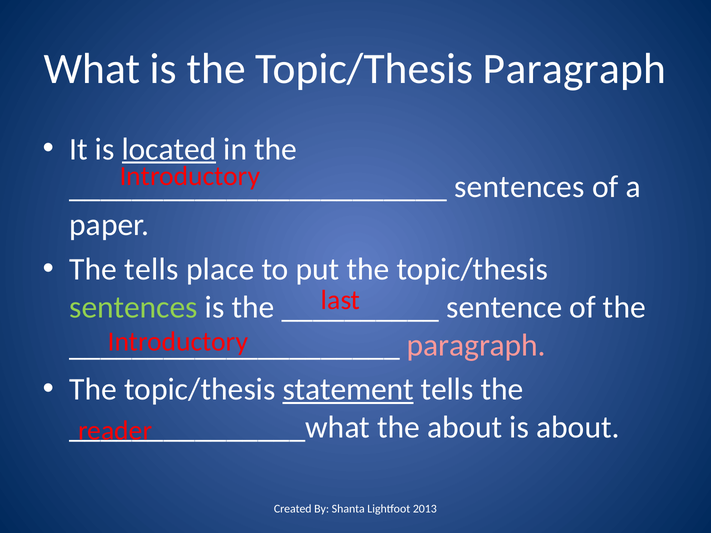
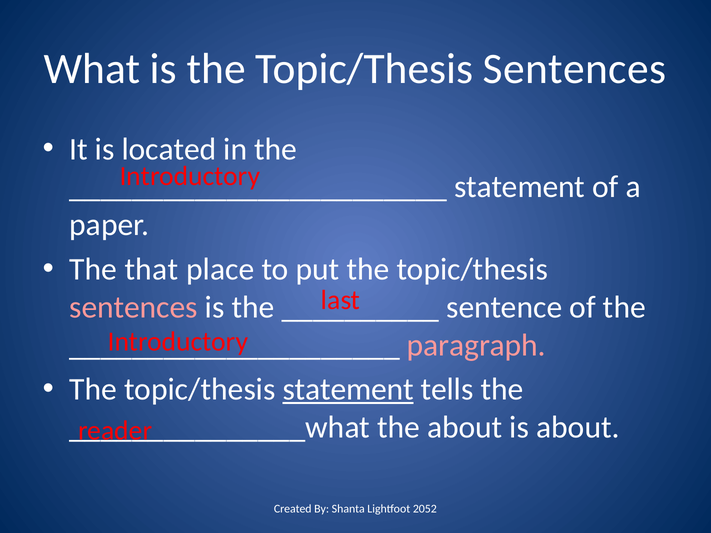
is the Topic/Thesis Paragraph: Paragraph -> Sentences (574, 69)
located underline: present -> none (169, 149)
sentences: sentences -> statement (520, 187)
The tells: tells -> that (152, 269)
sentences colour: light green -> pink (134, 307)
2013: 2013 -> 2052 (425, 509)
